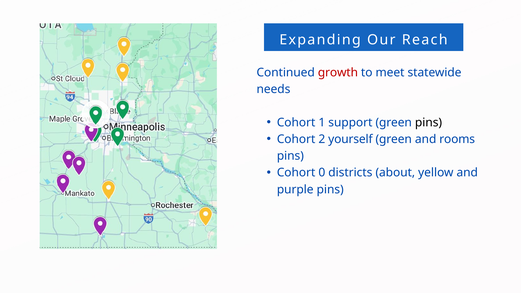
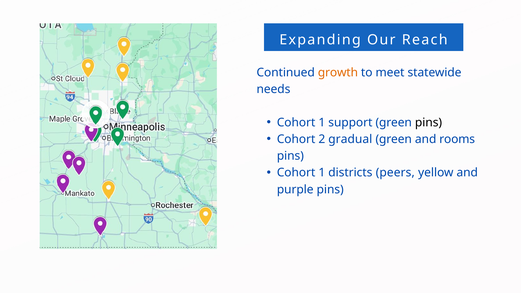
growth colour: red -> orange (338, 72)
yourself: yourself -> gradual (350, 139)
0: 0 -> 1 (322, 173)
about: about -> peers (395, 173)
